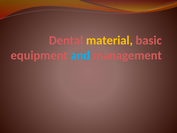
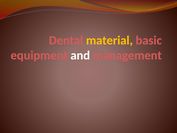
and colour: light blue -> white (80, 55)
